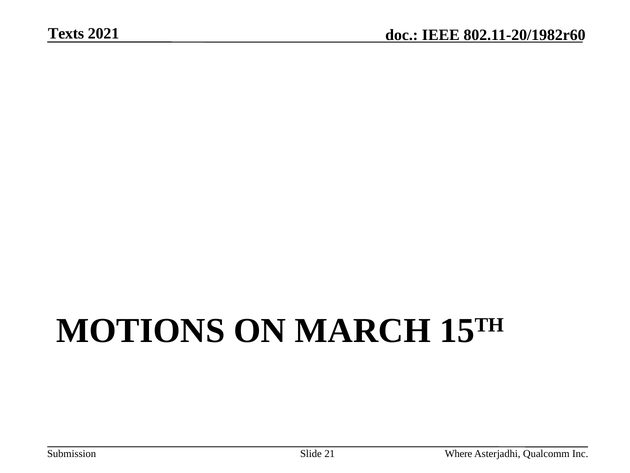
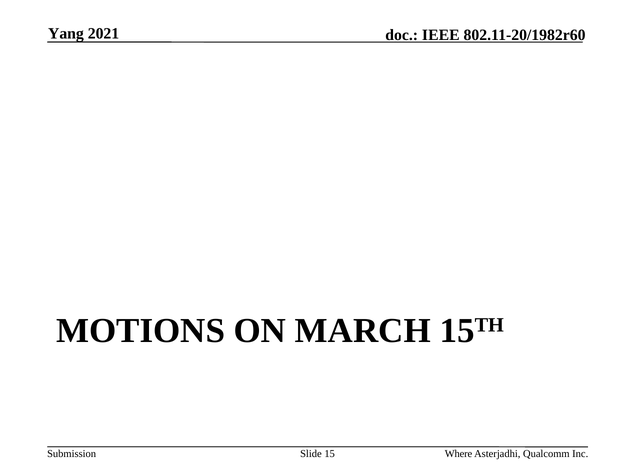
Texts: Texts -> Yang (66, 33)
21: 21 -> 15 (330, 453)
